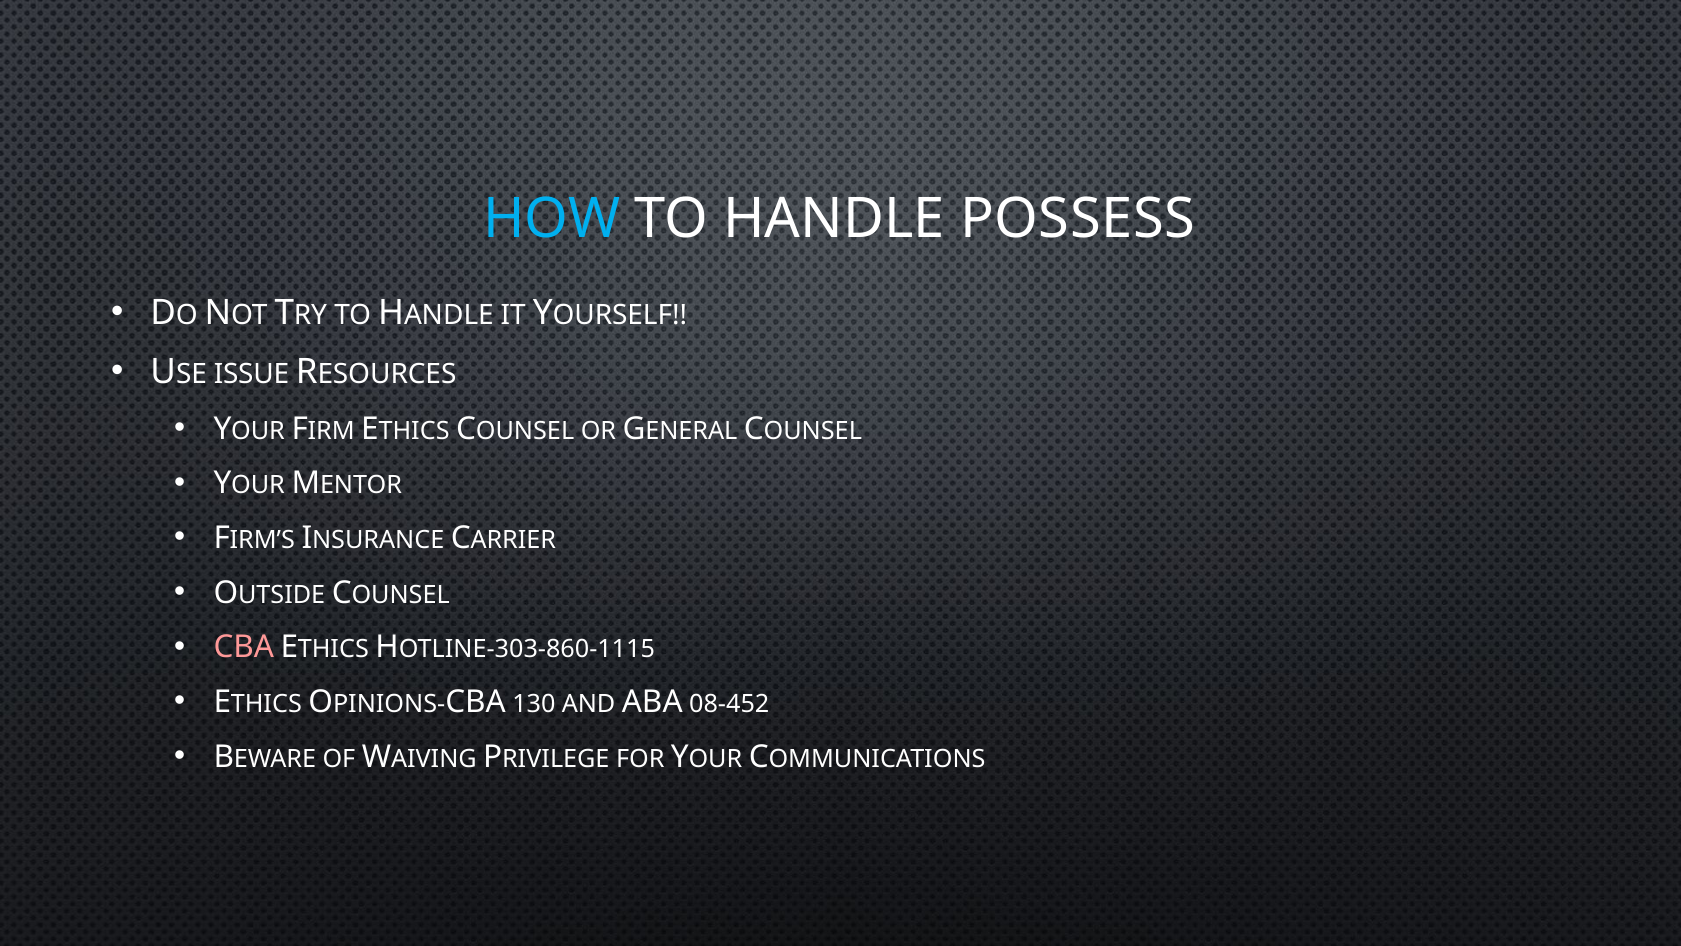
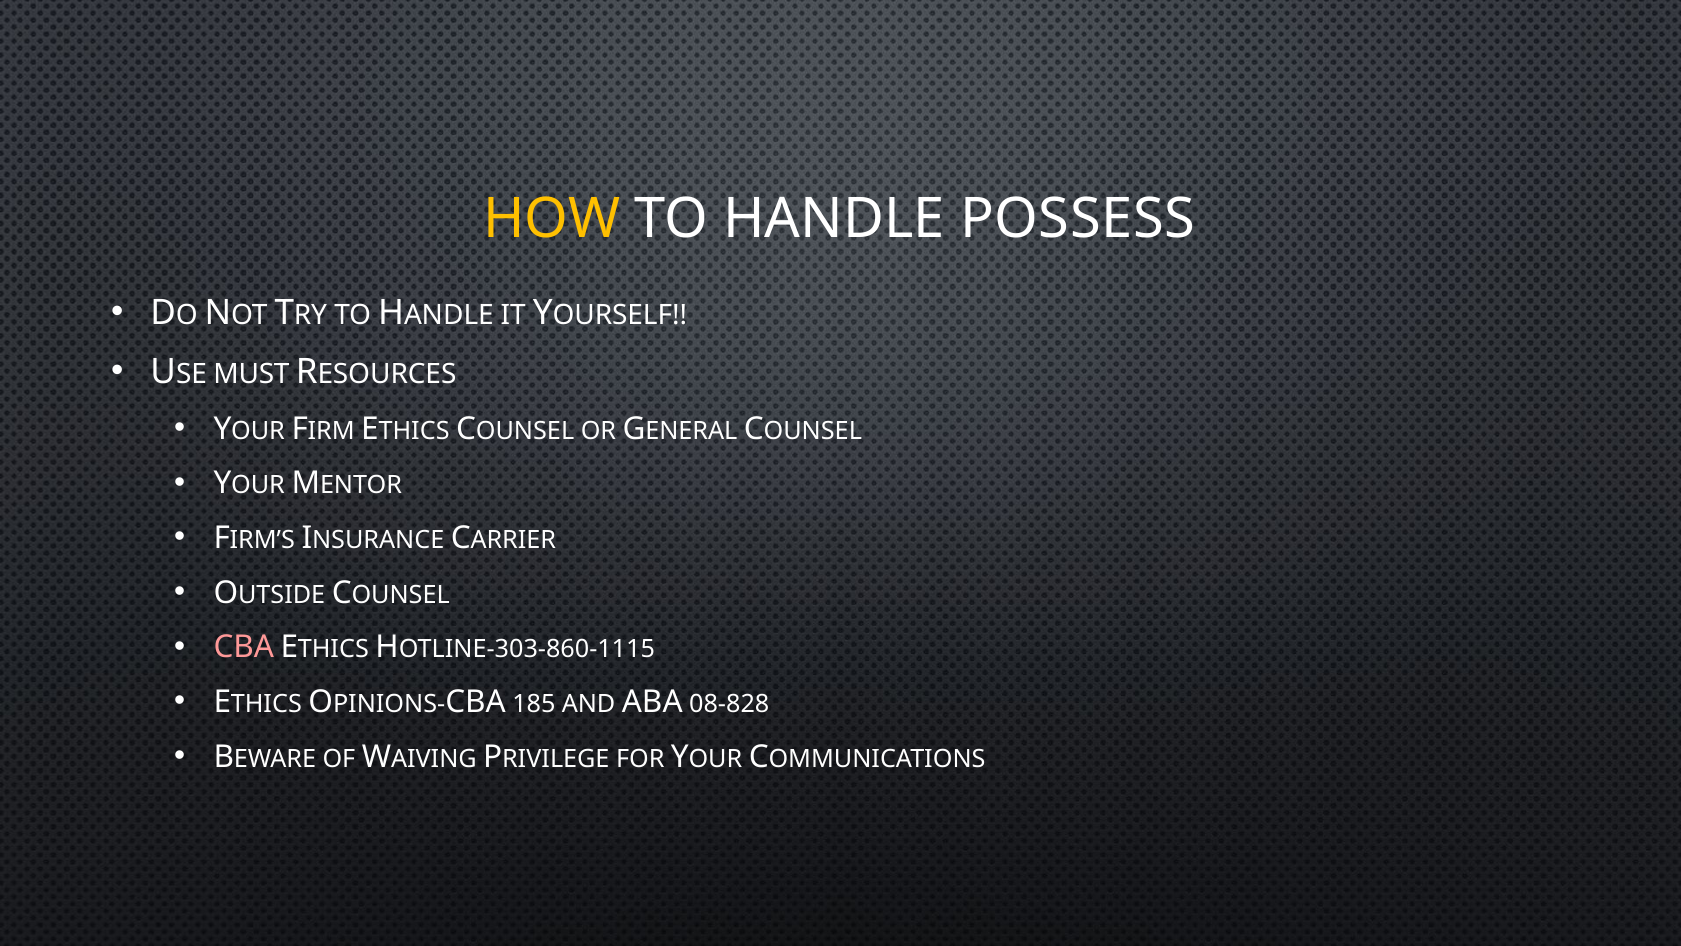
HOW colour: light blue -> yellow (552, 219)
ISSUE: ISSUE -> MUST (252, 374)
130: 130 -> 185 (534, 704)
08-452: 08-452 -> 08-828 (729, 704)
